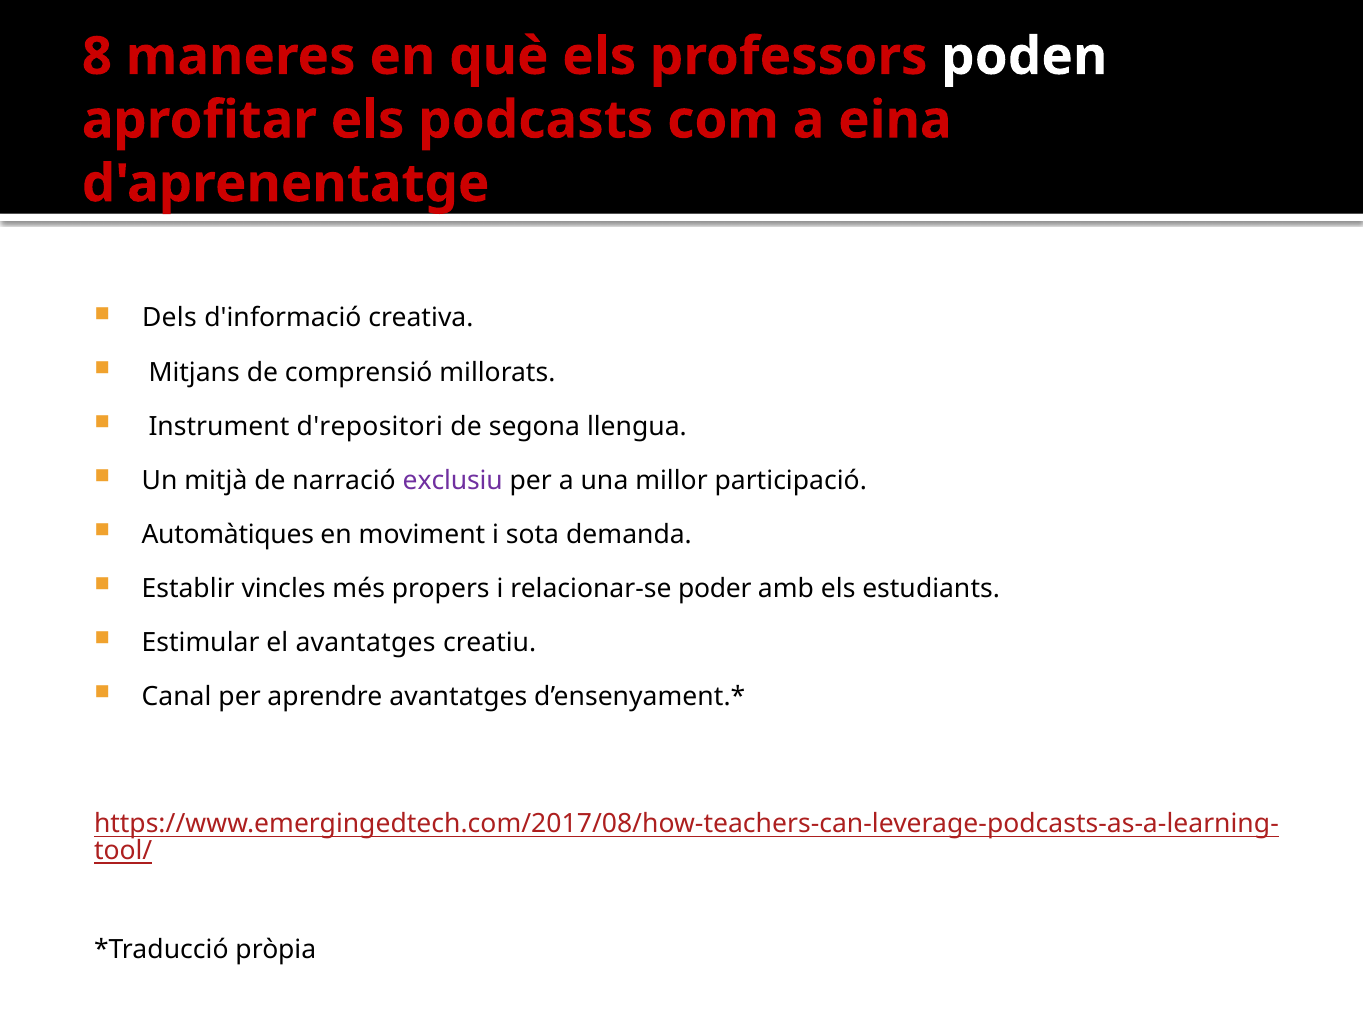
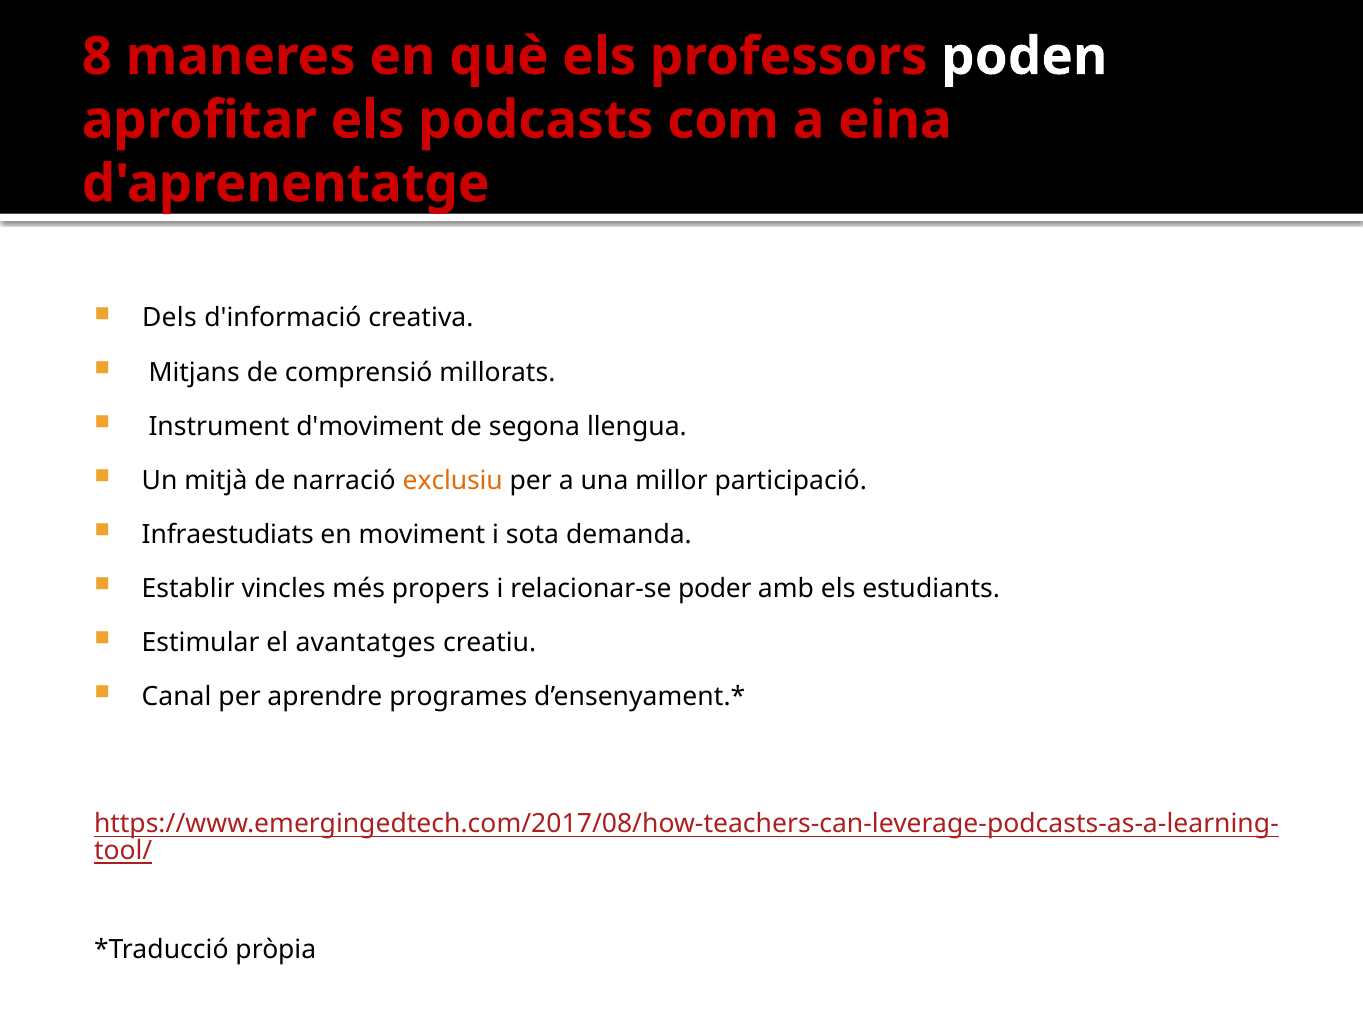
d'repositori: d'repositori -> d'moviment (370, 426)
exclusiu colour: purple -> orange (453, 481)
Automàtiques: Automàtiques -> Infraestudiats (228, 535)
aprendre avantatges: avantatges -> programes (458, 697)
